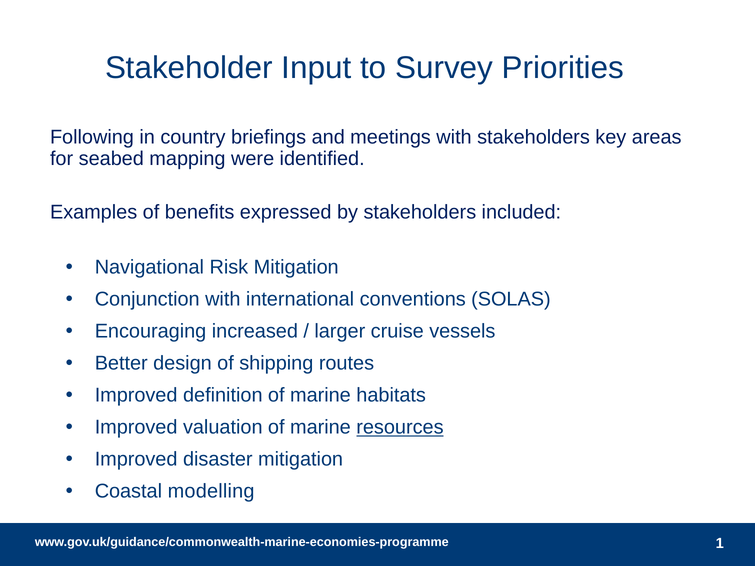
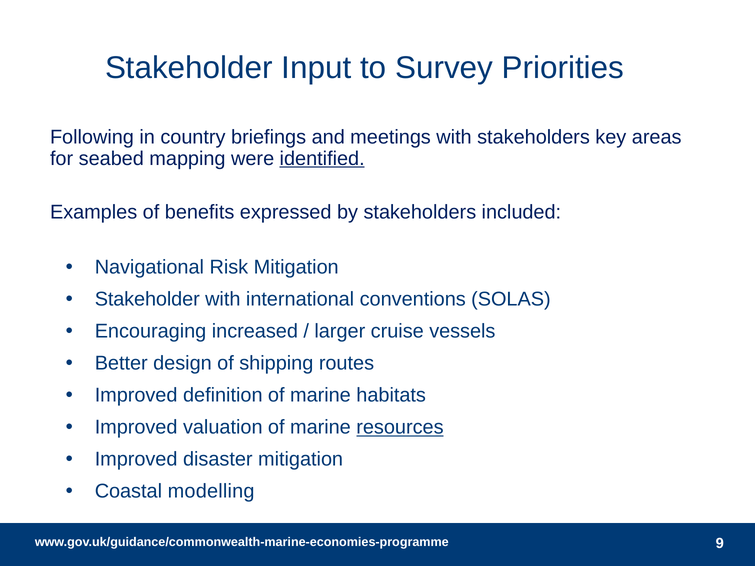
identified underline: none -> present (322, 159)
Conjunction: Conjunction -> Stakeholder (147, 299)
1: 1 -> 9 (720, 543)
